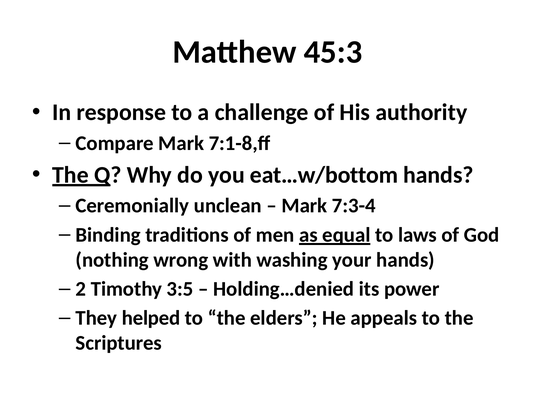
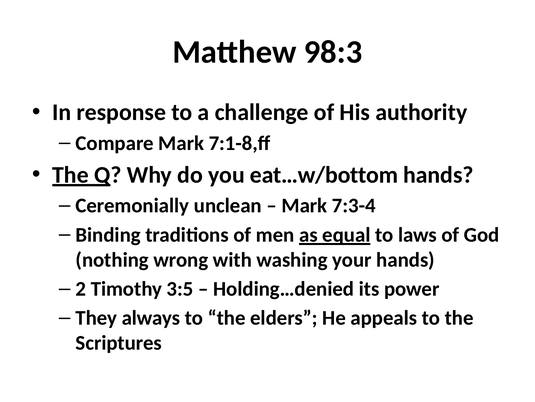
45:3: 45:3 -> 98:3 (333, 52)
helped: helped -> always (151, 318)
